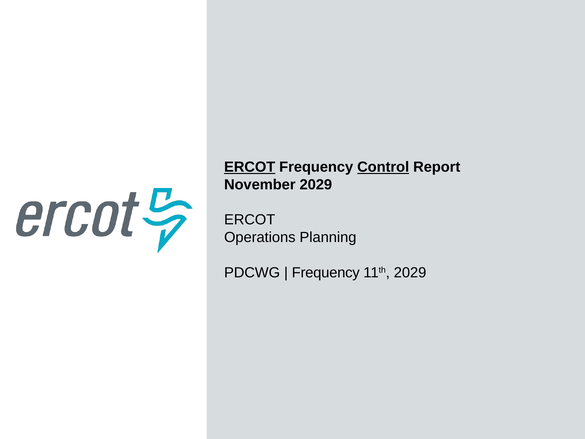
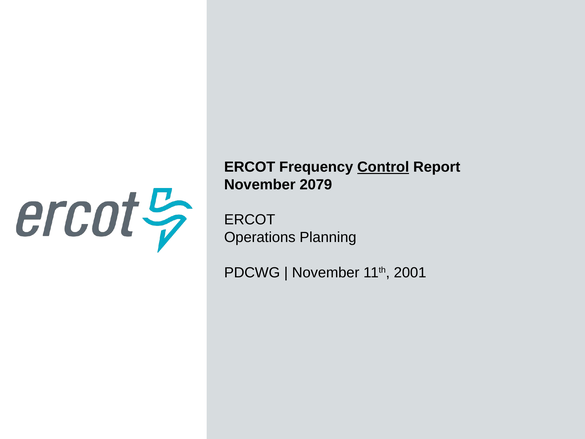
ERCOT underline: present -> none (250, 167)
November 2029: 2029 -> 2079 (316, 185)
Frequency: Frequency -> November (326, 272)
11th 2029: 2029 -> 2001 (410, 272)
